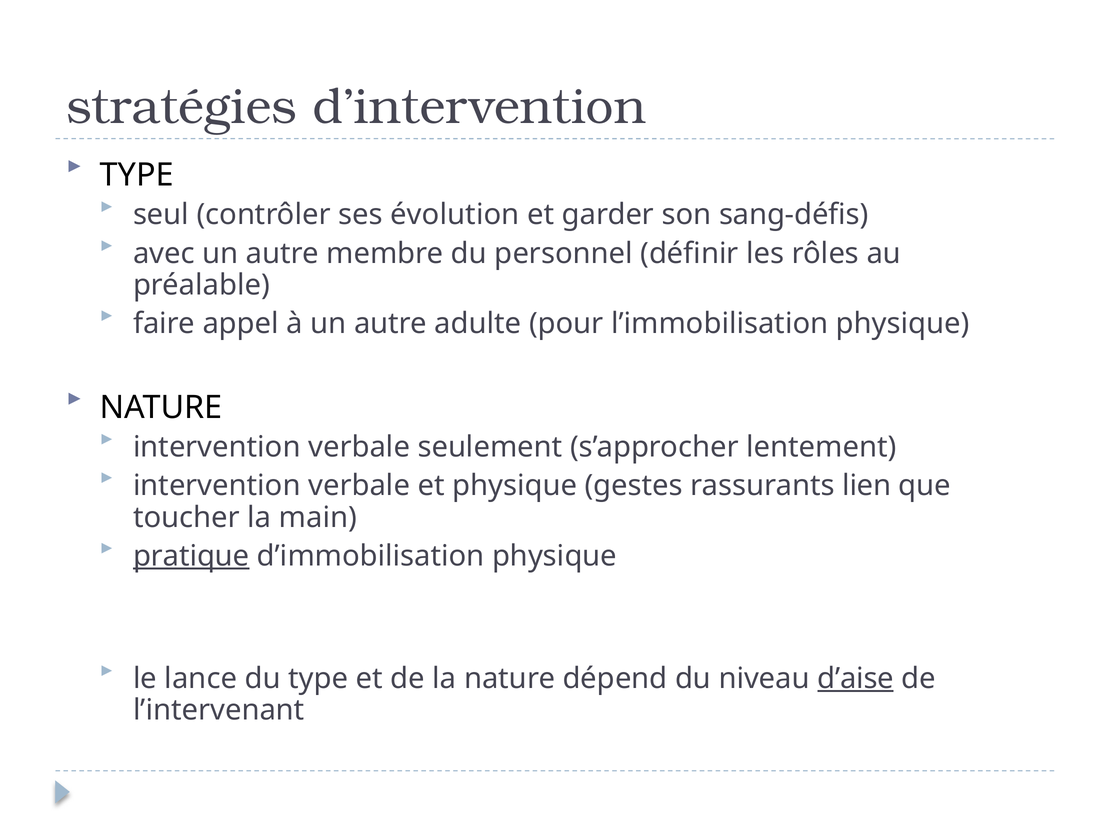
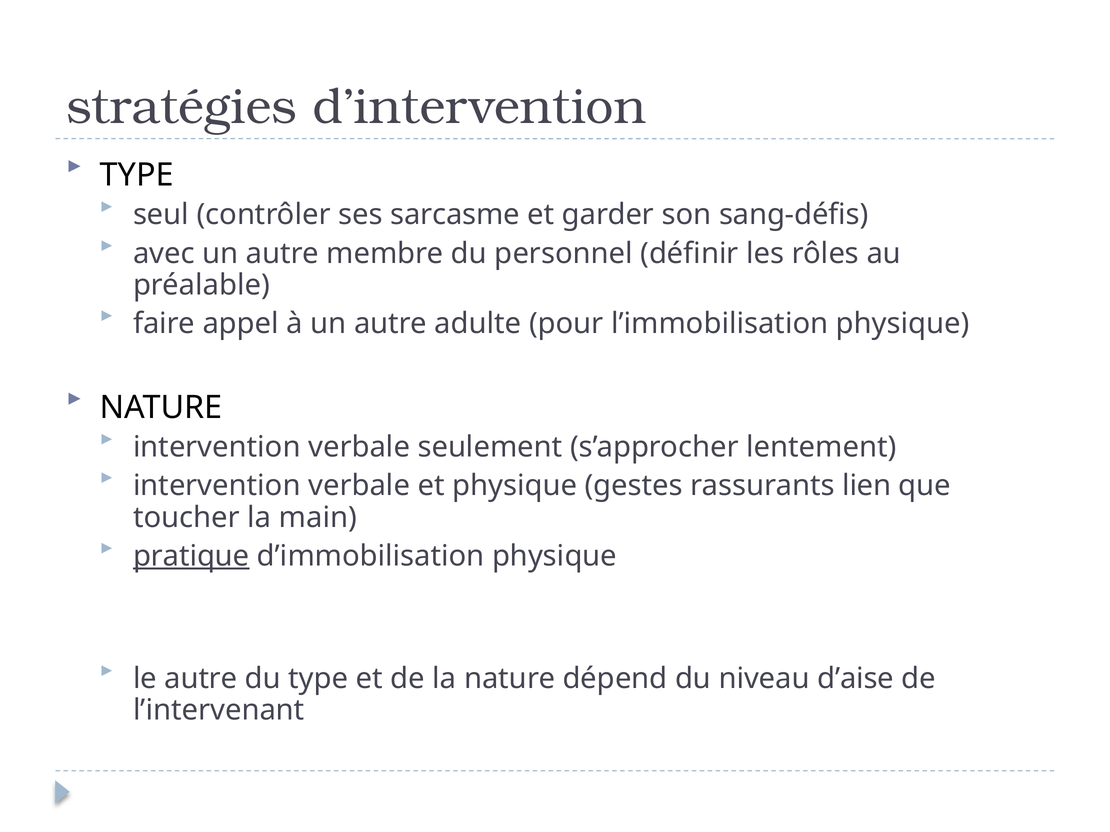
évolution: évolution -> sarcasme (455, 215)
le lance: lance -> autre (201, 679)
d’aise underline: present -> none (856, 679)
